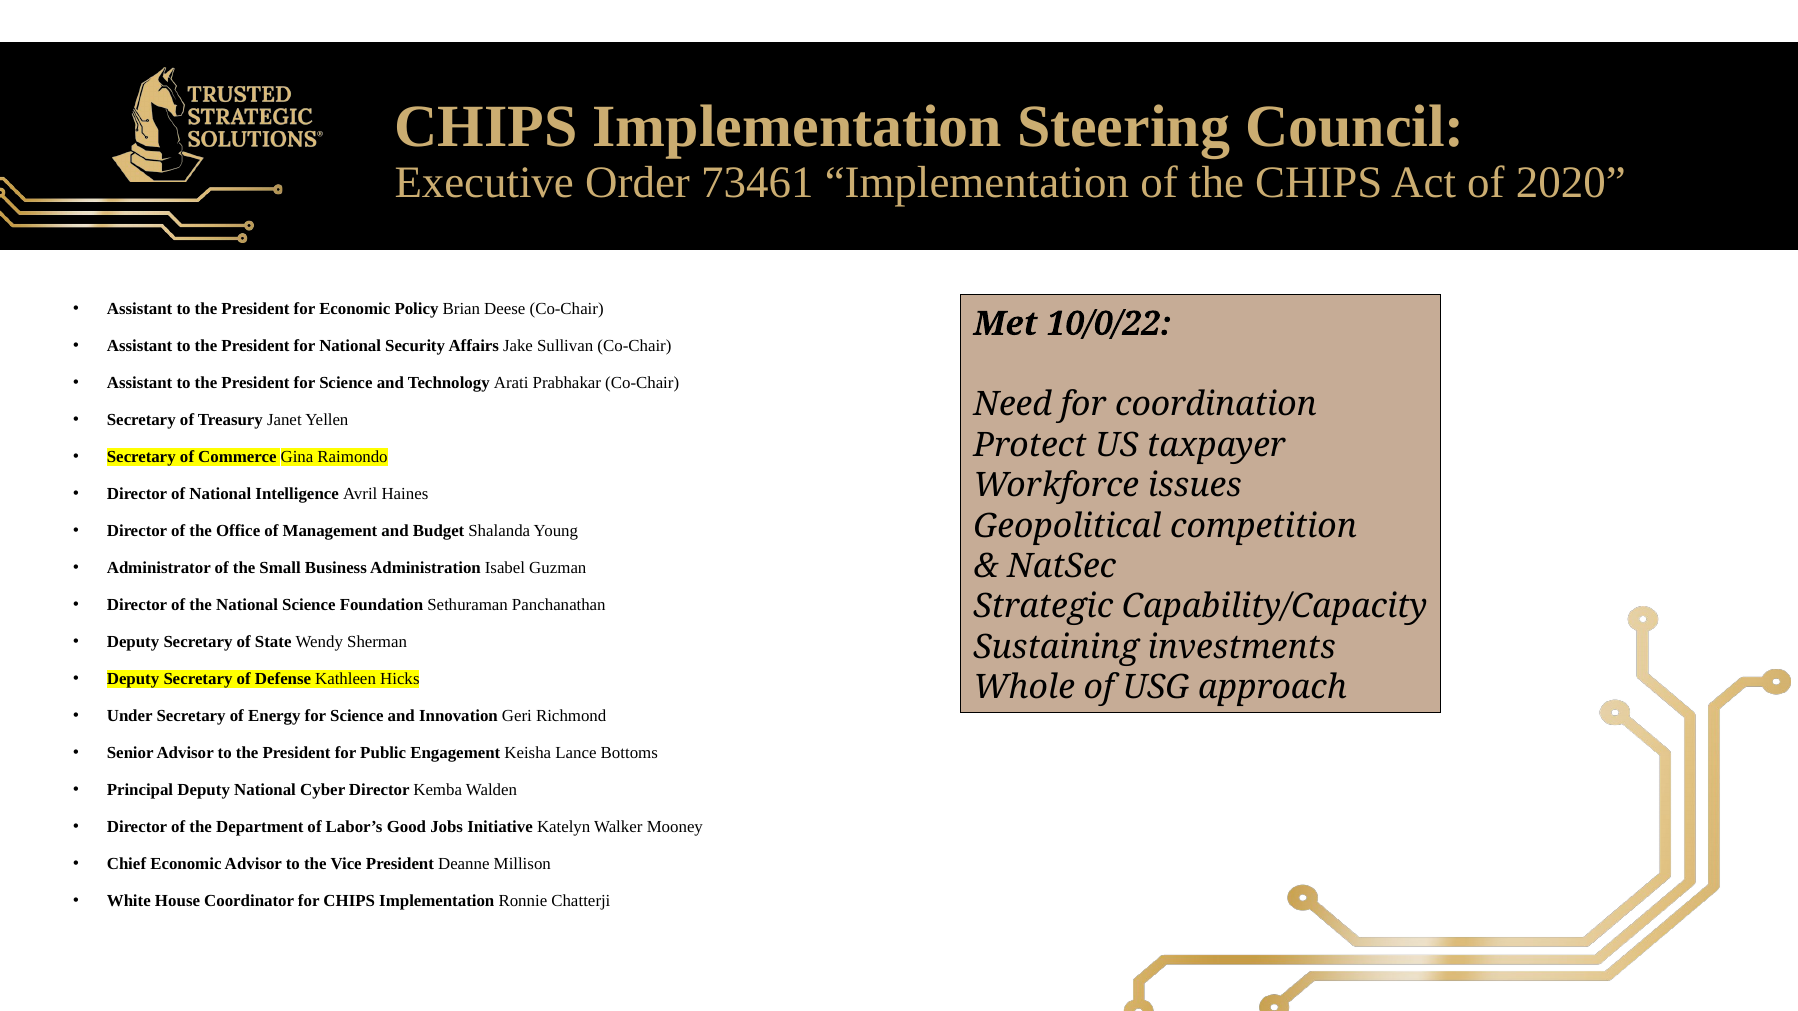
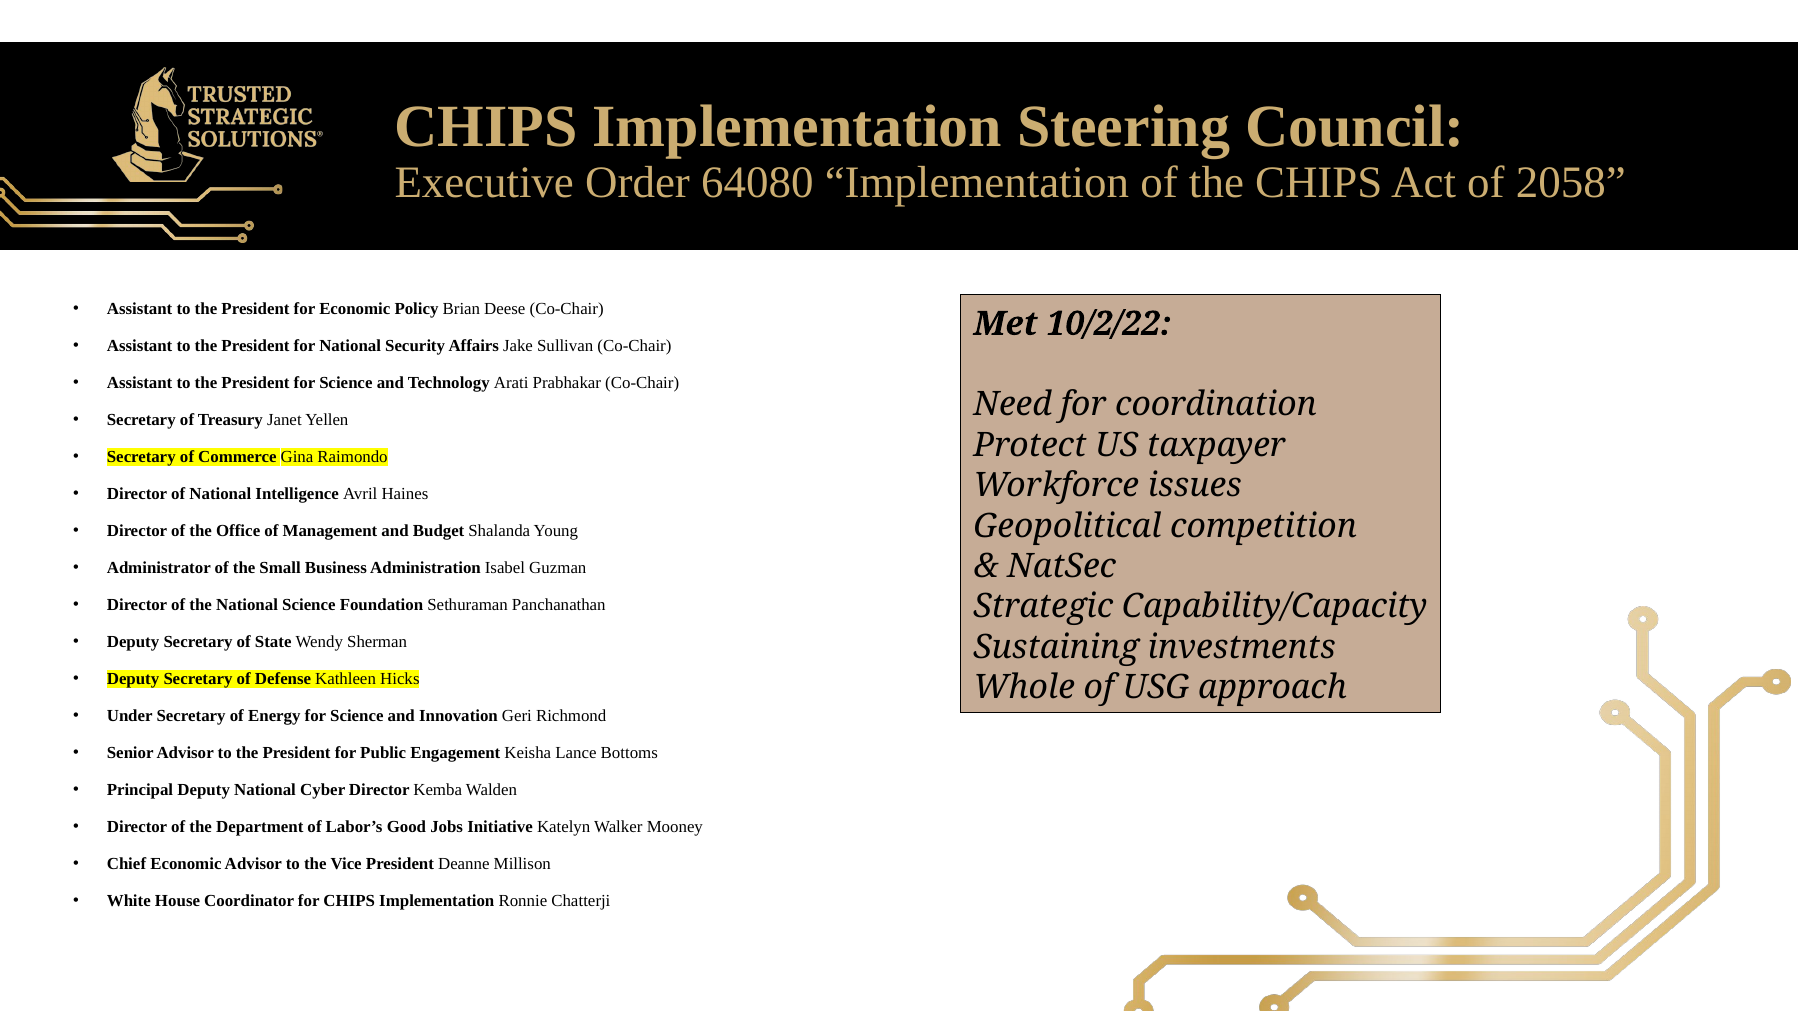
73461: 73461 -> 64080 (757, 183)
2020: 2020 -> 2058 (1571, 183)
10/0/22: 10/0/22 -> 10/2/22 (1109, 324)
